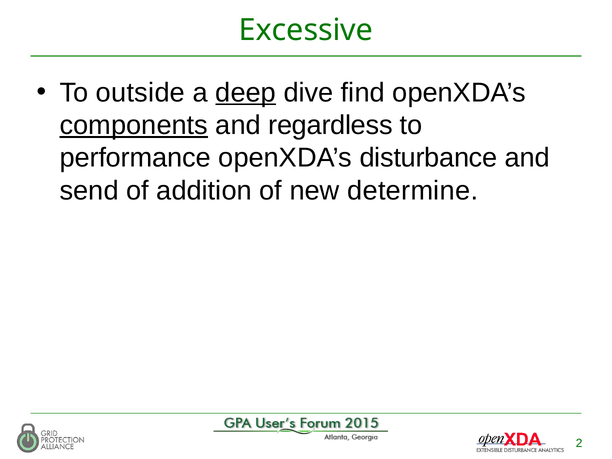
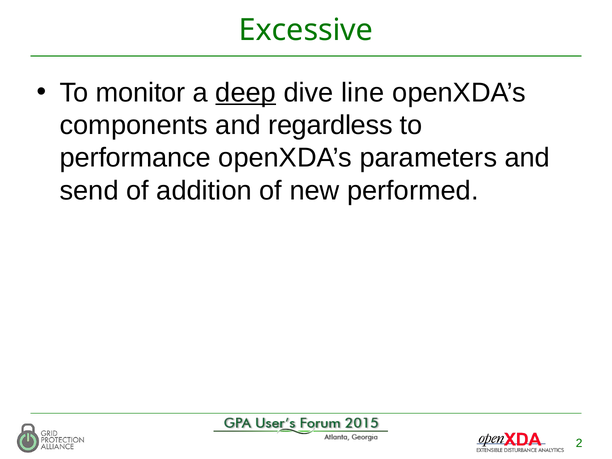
outside: outside -> monitor (141, 93)
find: find -> line (363, 93)
components underline: present -> none (134, 125)
disturbance: disturbance -> parameters (428, 158)
determine: determine -> performed (413, 191)
